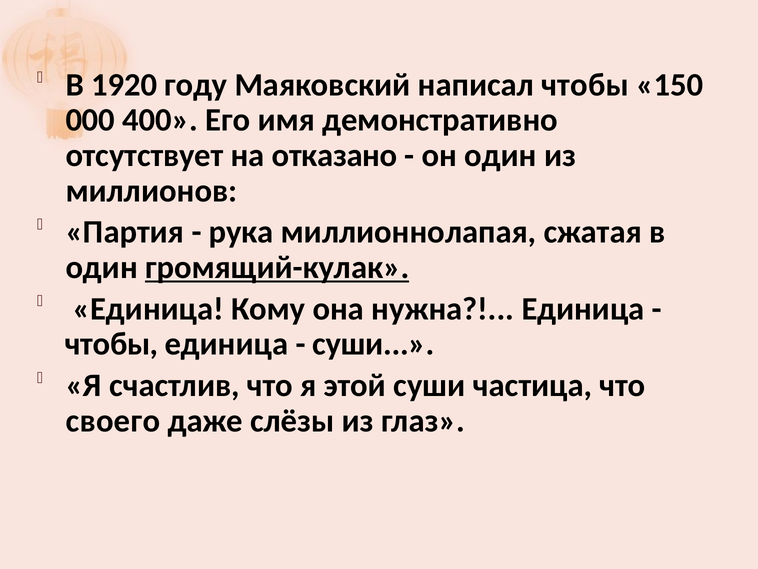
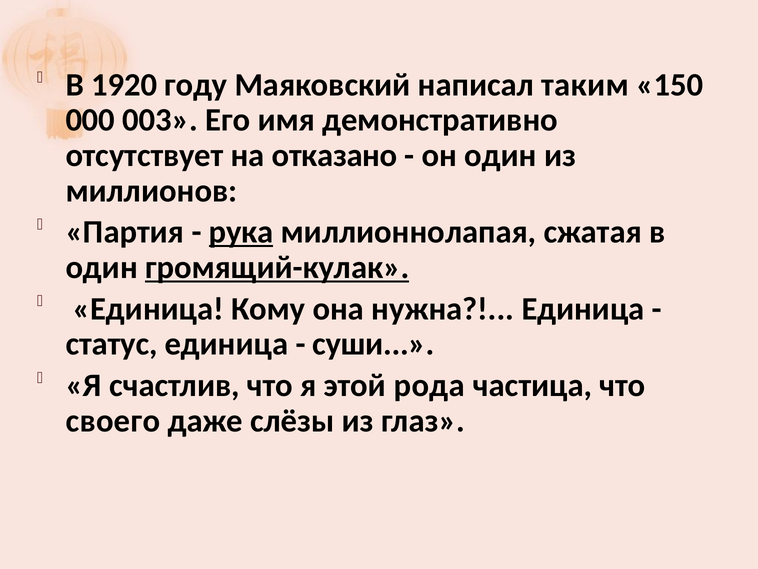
написал чтобы: чтобы -> таким (585, 85)
400: 400 -> 003 (160, 120)
рука underline: none -> present (241, 232)
чтобы: чтобы -> статус (112, 344)
этой суши: суши -> рода (429, 385)
